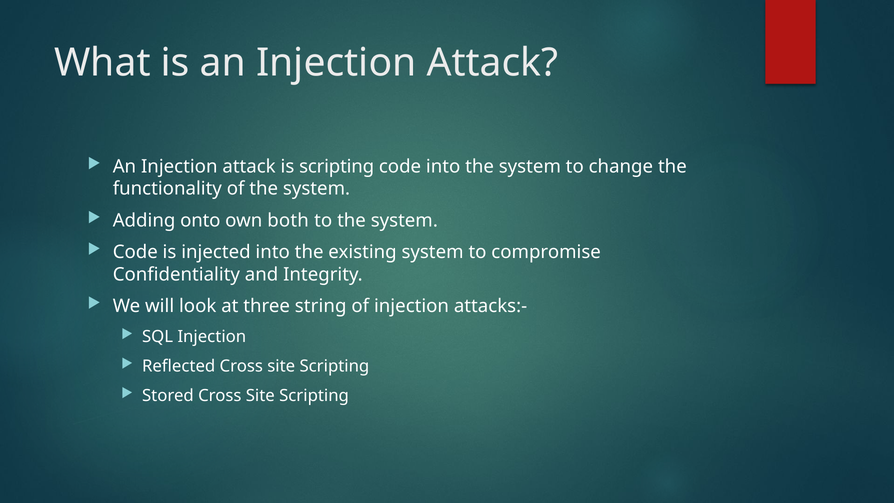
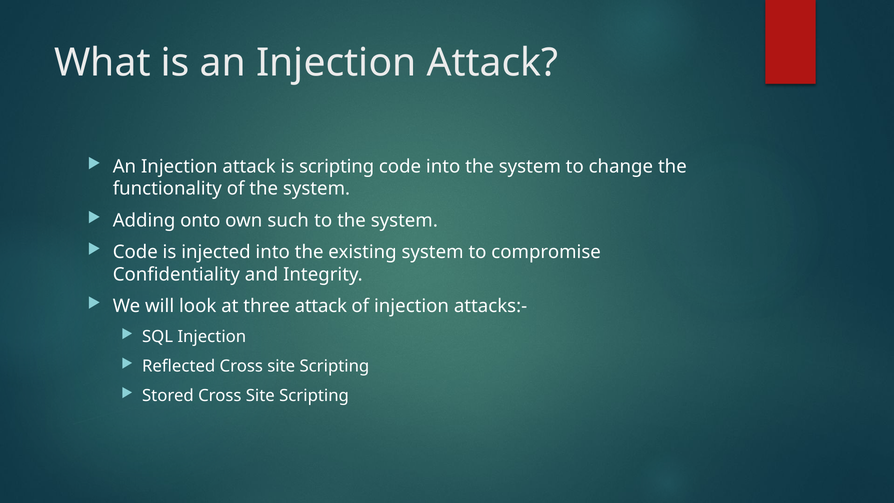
both: both -> such (288, 220)
three string: string -> attack (321, 306)
